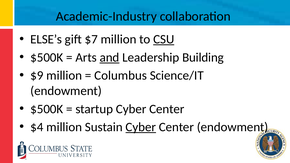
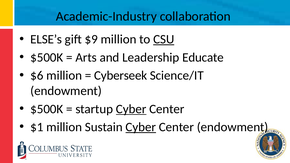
$7: $7 -> $9 (91, 39)
and underline: present -> none (110, 57)
Building: Building -> Educate (203, 57)
$9: $9 -> $6 (37, 75)
Columbus: Columbus -> Cyberseek (121, 75)
Cyber underline: none -> present (131, 109)
$4: $4 -> $1 (37, 127)
